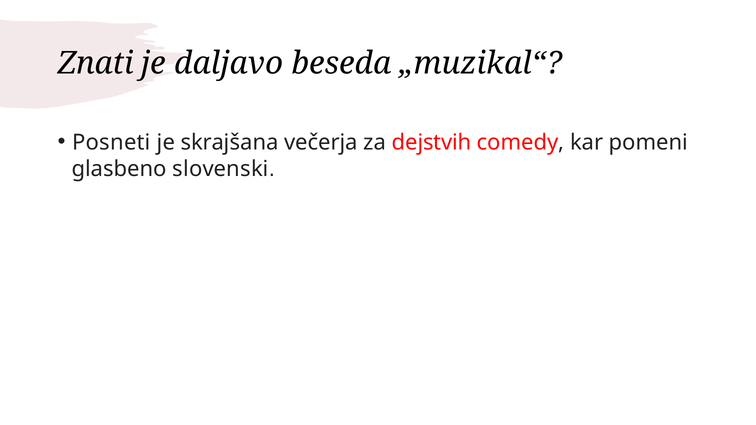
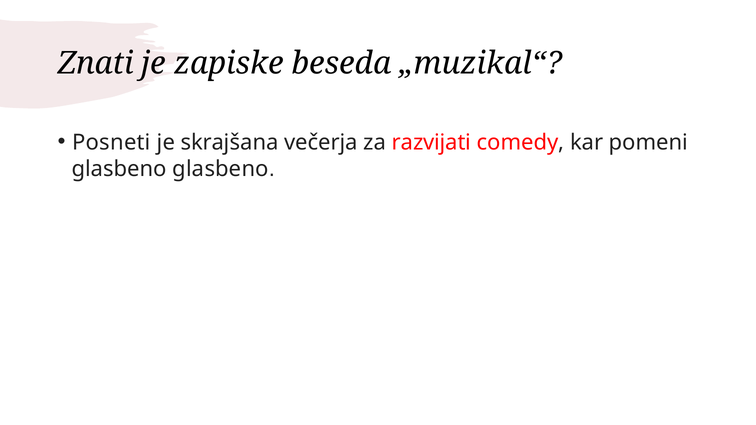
daljavo: daljavo -> zapiske (229, 64)
dejstvih: dejstvih -> razvijati (432, 142)
glasbeno slovenski: slovenski -> glasbeno (221, 169)
